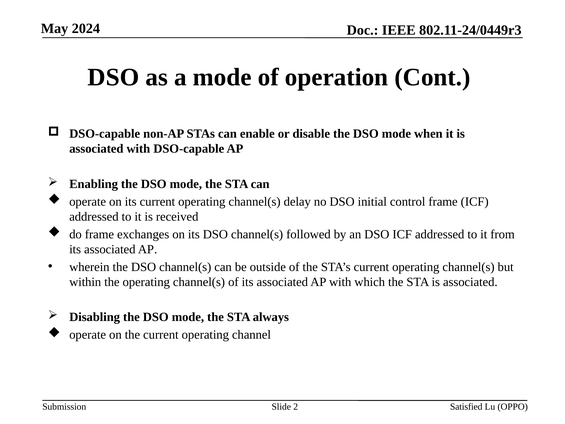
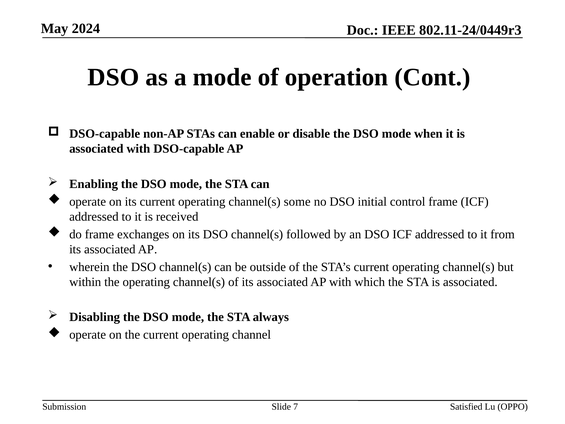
delay: delay -> some (297, 201)
2: 2 -> 7 (296, 406)
